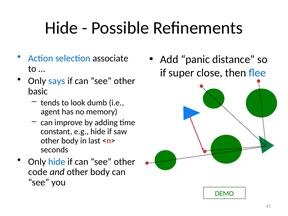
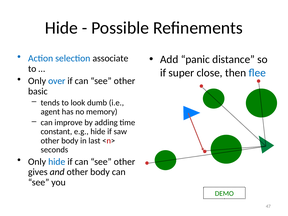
says: says -> over (57, 81)
code: code -> gives (38, 172)
